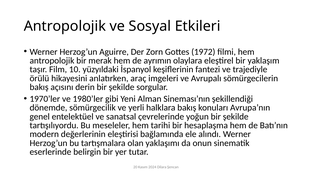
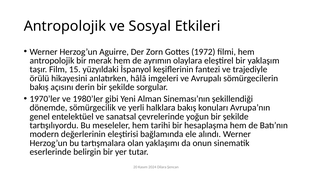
10: 10 -> 15 (75, 70)
araç: araç -> hâlâ (138, 79)
